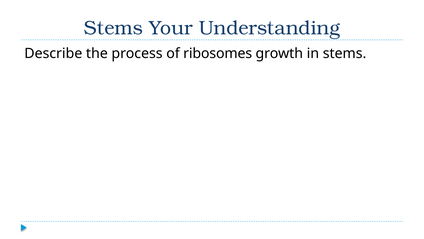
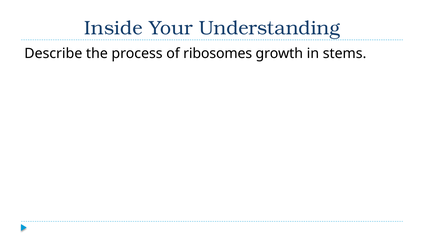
Stems: Stems -> Inside (113, 28)
